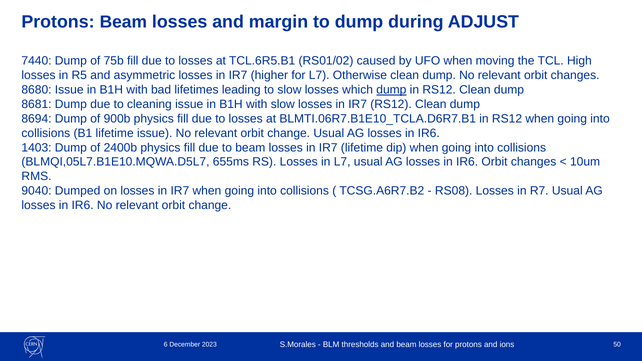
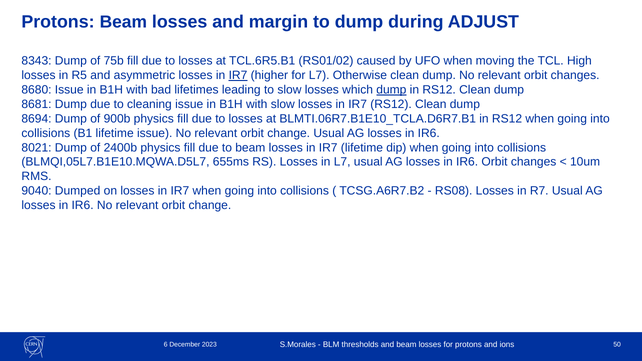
7440: 7440 -> 8343 (36, 61)
IR7 underline: none -> present (238, 75)
1403: 1403 -> 8021 (36, 148)
